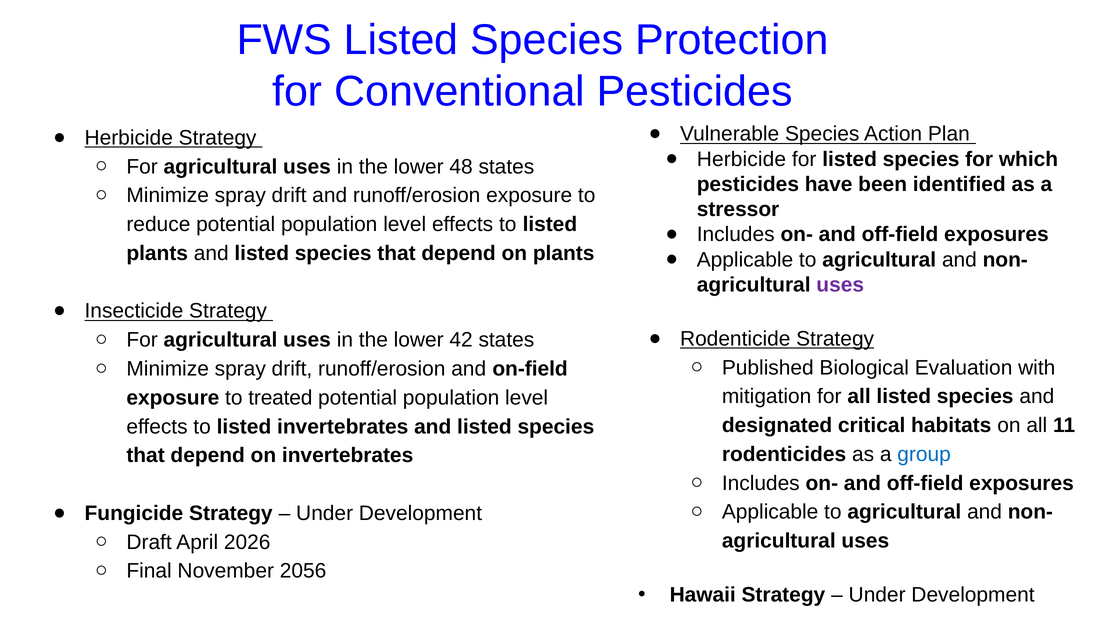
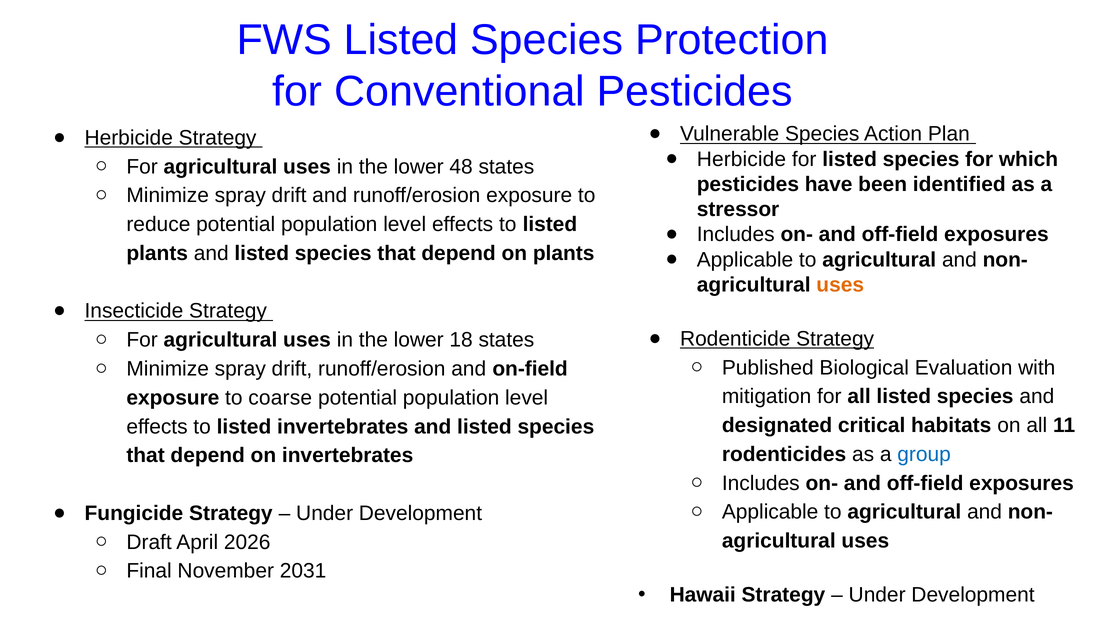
uses colour: purple -> orange (840, 285)
42: 42 -> 18 (461, 340)
treated: treated -> coarse (280, 398)
2056: 2056 -> 2031 (303, 571)
